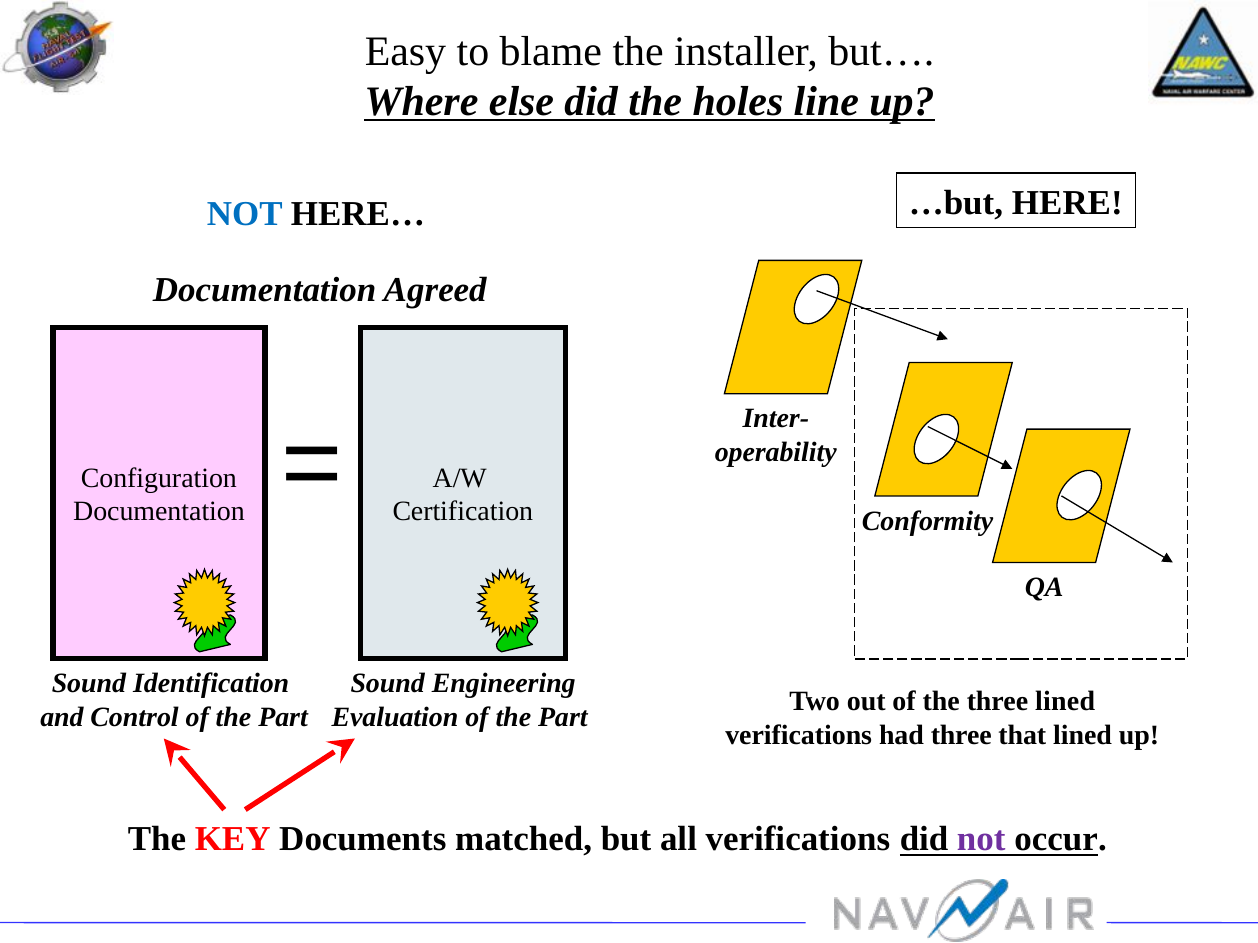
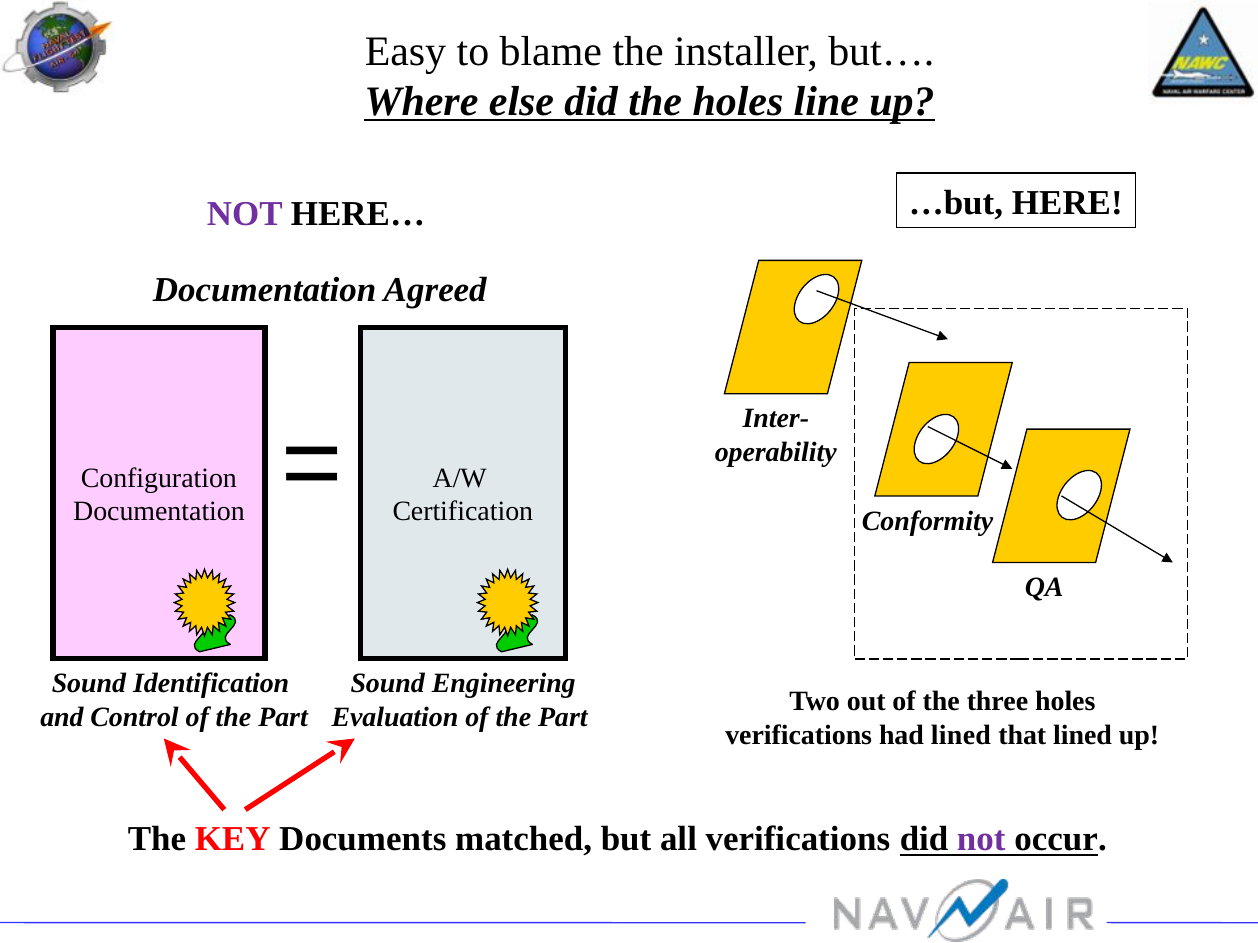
NOT colour: blue -> purple (245, 214)
three lined: lined -> holes (1065, 702)
had three: three -> lined (961, 735)
